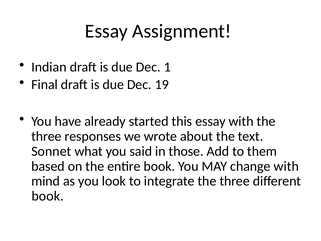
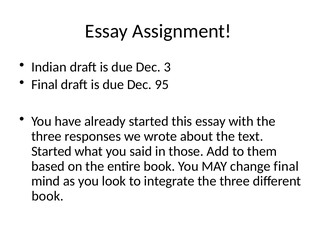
1: 1 -> 3 (167, 67)
19: 19 -> 95 (162, 85)
Sonnet: Sonnet -> Started (51, 151)
change with: with -> final (286, 166)
